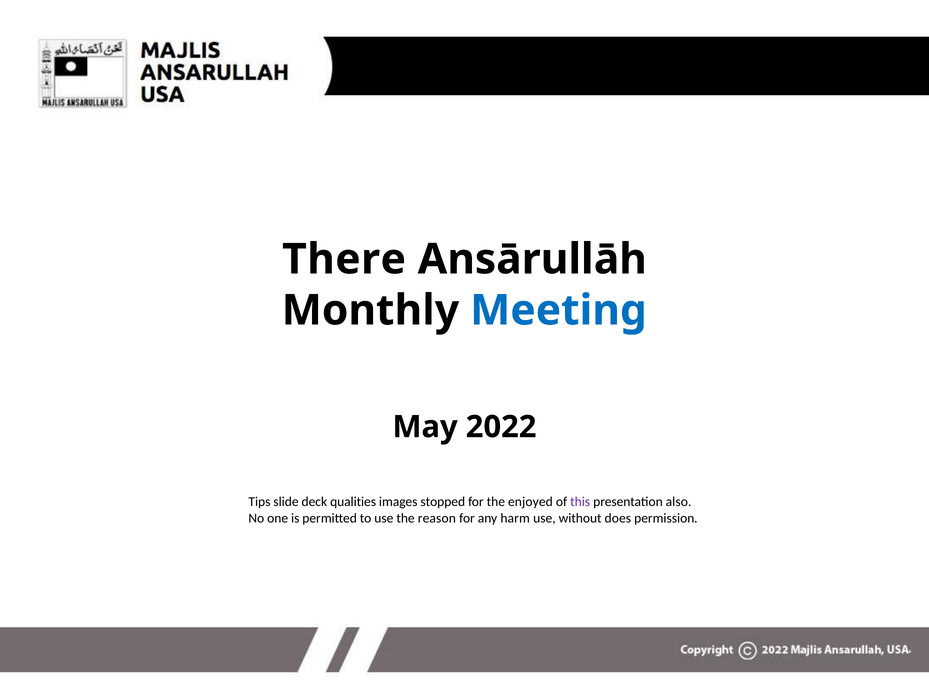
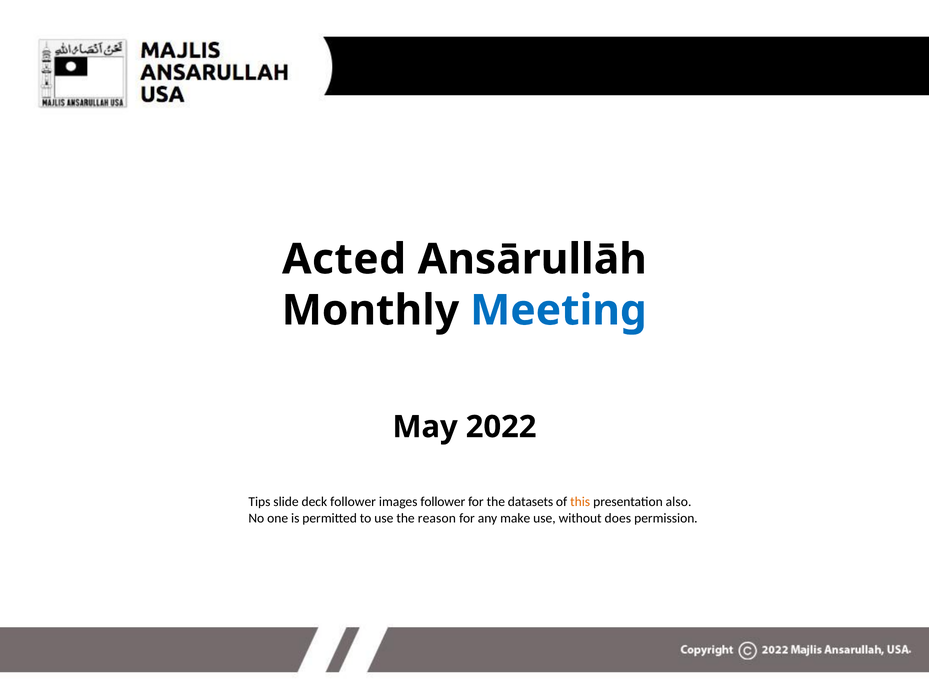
There: There -> Acted (344, 259)
deck qualities: qualities -> follower (353, 502)
images stopped: stopped -> follower (443, 502)
enjoyed: enjoyed -> datasets (531, 502)
this colour: purple -> orange (580, 502)
harm: harm -> make (515, 518)
